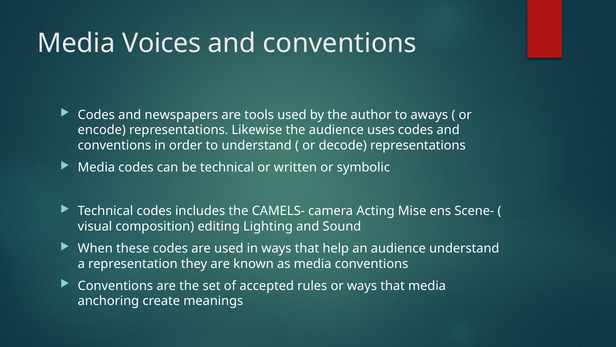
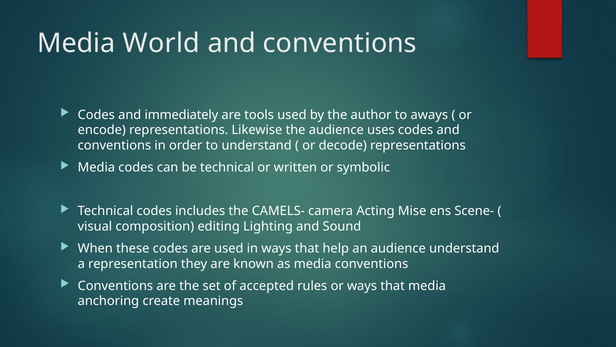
Voices: Voices -> World (161, 43)
newspapers: newspapers -> immediately (181, 115)
